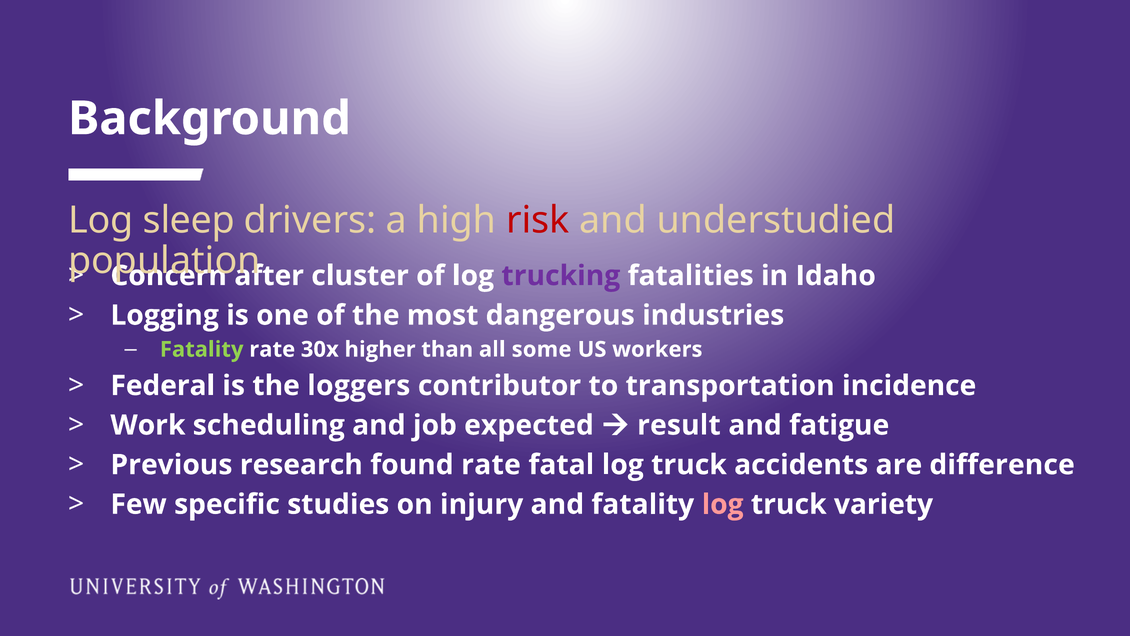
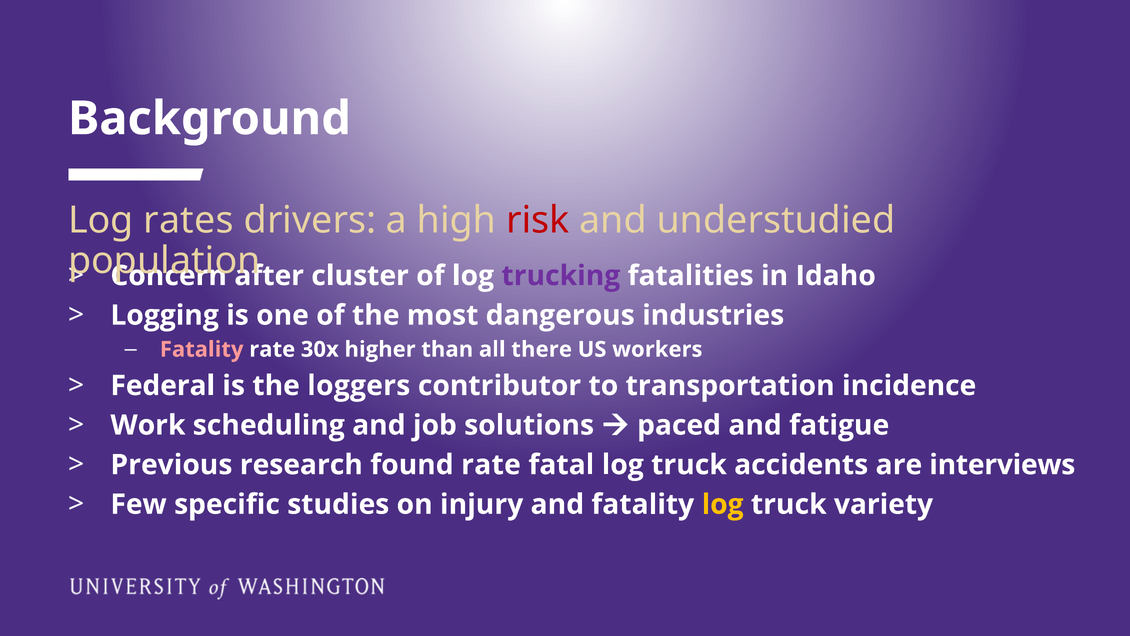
sleep: sleep -> rates (189, 220)
Fatality colour: light green -> pink (202, 349)
some: some -> there (542, 349)
expected: expected -> solutions (529, 425)
result: result -> paced (679, 425)
difference: difference -> interviews (1002, 465)
log colour: pink -> yellow (723, 504)
